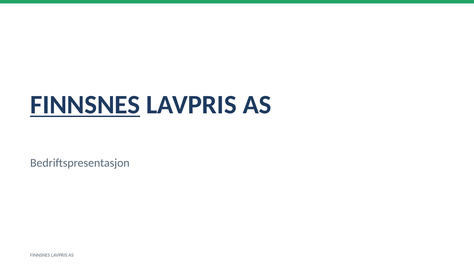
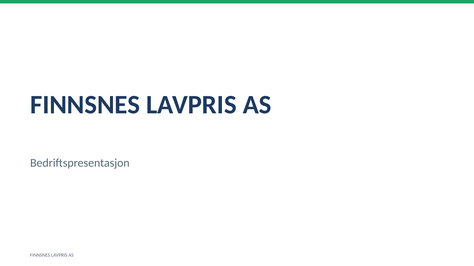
FINNSNES underline: present -> none (85, 105)
